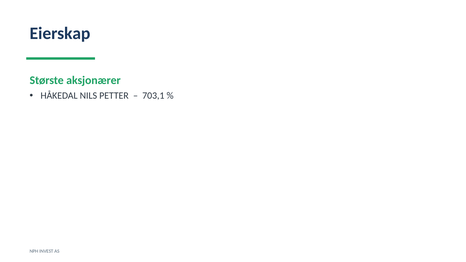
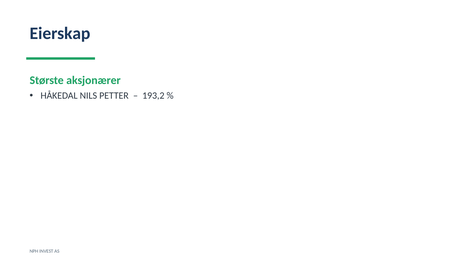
703,1: 703,1 -> 193,2 (153, 96)
